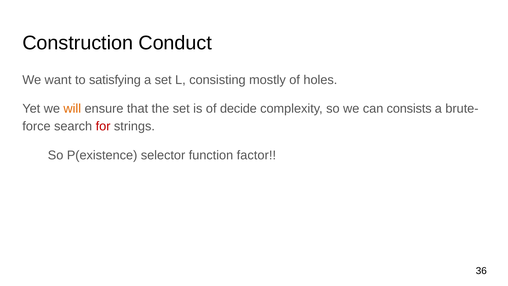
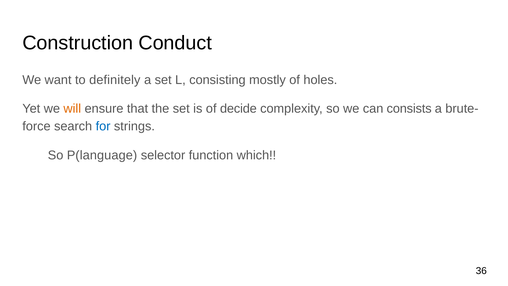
satisfying: satisfying -> definitely (115, 80)
for colour: red -> blue (103, 126)
P(existence: P(existence -> P(language (102, 155)
factor: factor -> which (256, 155)
